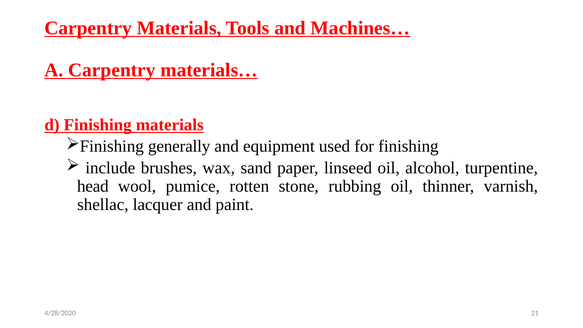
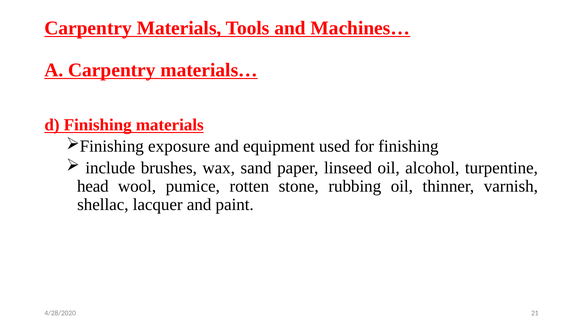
generally: generally -> exposure (179, 146)
